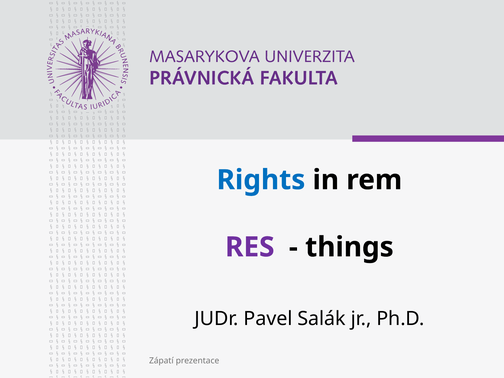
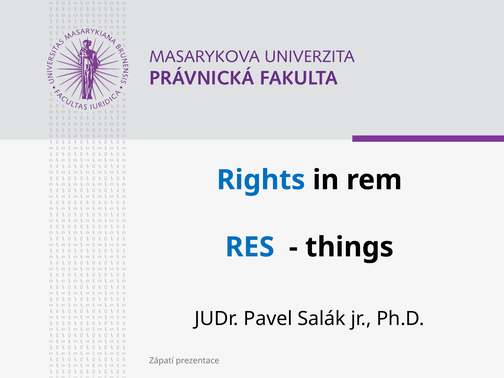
RES colour: purple -> blue (250, 247)
